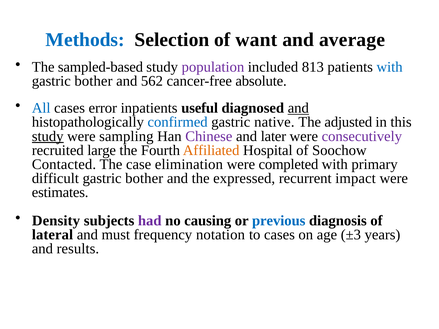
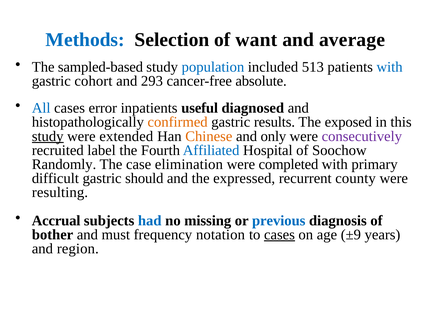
population colour: purple -> blue (213, 67)
813: 813 -> 513 (313, 67)
bother: bother -> cohort (93, 81)
562: 562 -> 293 (152, 81)
and underline: present -> none (298, 108)
confirmed colour: blue -> orange (178, 122)
native: native -> results (274, 122)
adjusted: adjusted -> exposed (348, 122)
sampling: sampling -> extended (126, 136)
Chinese colour: purple -> orange (209, 136)
later: later -> only (273, 136)
large: large -> label (102, 150)
Affiliated colour: orange -> blue (211, 150)
Contacted: Contacted -> Randomly (64, 164)
bother: bother -> should (144, 178)
impact: impact -> county (356, 178)
estimates: estimates -> resulting (60, 192)
Density: Density -> Accrual (56, 221)
had colour: purple -> blue (150, 221)
causing: causing -> missing (208, 221)
lateral: lateral -> bother (53, 235)
cases underline: none -> present (279, 235)
±3: ±3 -> ±9 (351, 235)
results: results -> region (78, 249)
